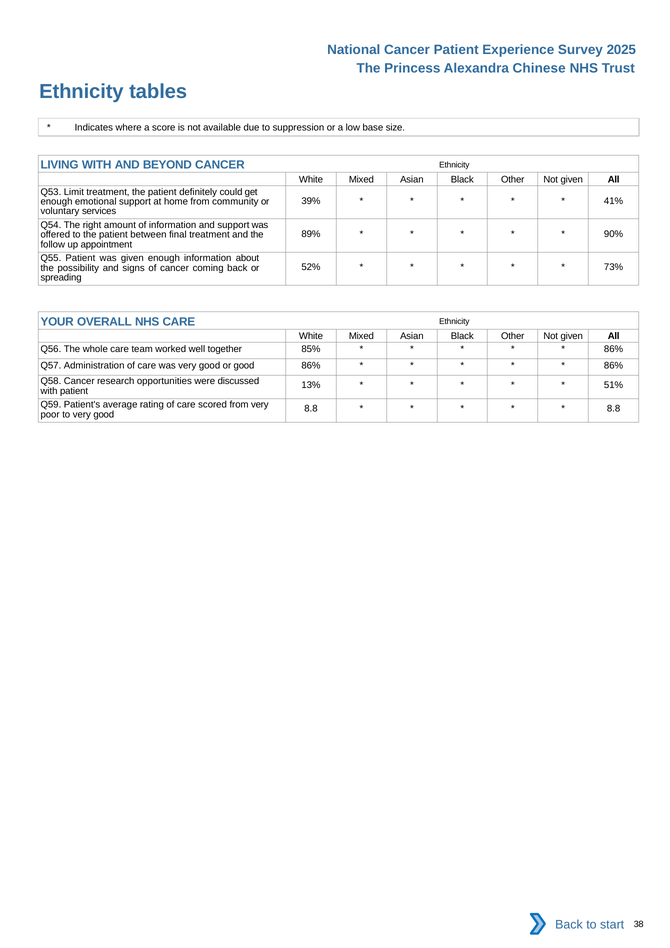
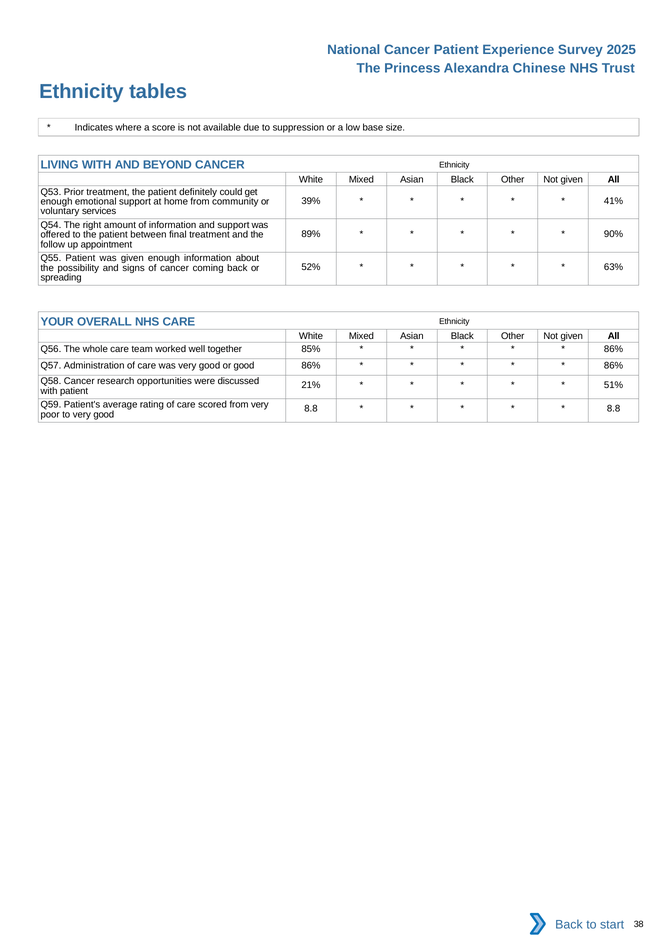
Limit: Limit -> Prior (74, 192)
73%: 73% -> 63% (614, 267)
13%: 13% -> 21% (311, 385)
